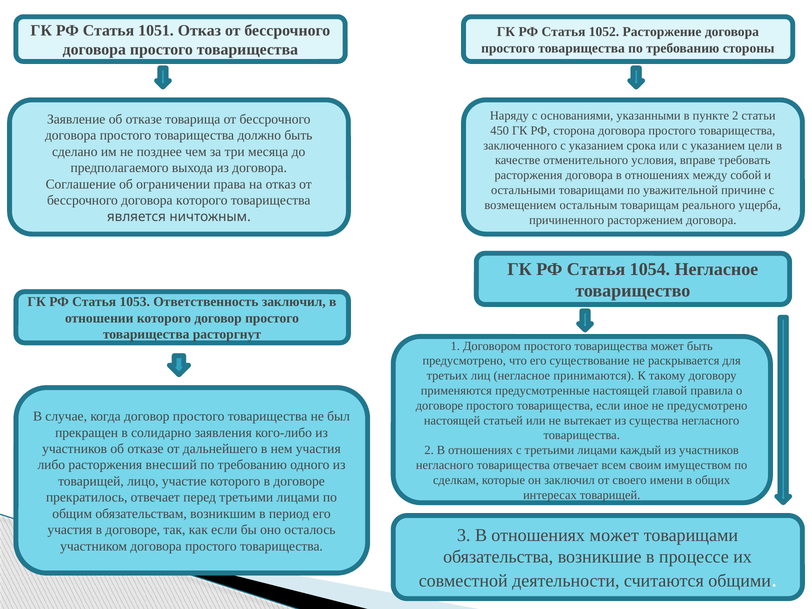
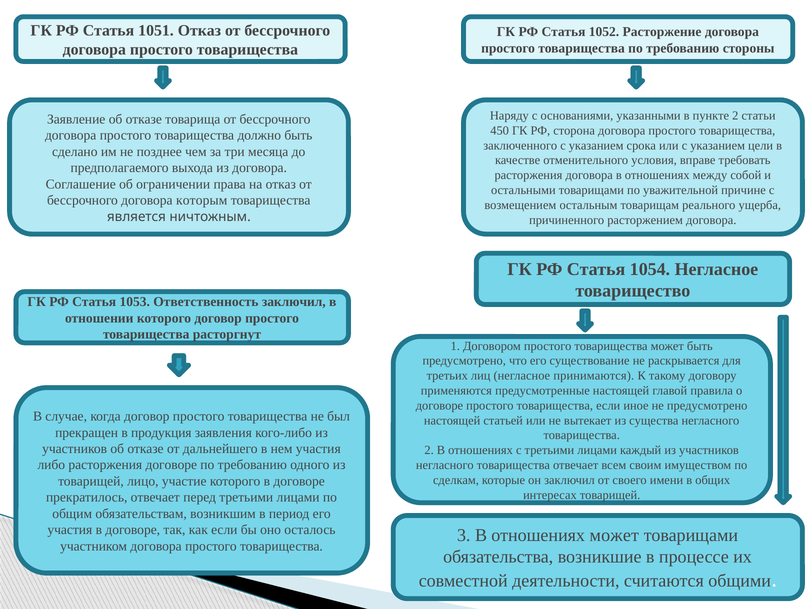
договора которого: которого -> которым (202, 200)
солидарно: солидарно -> продукция (161, 433)
расторжения внесший: внесший -> договоре (171, 465)
